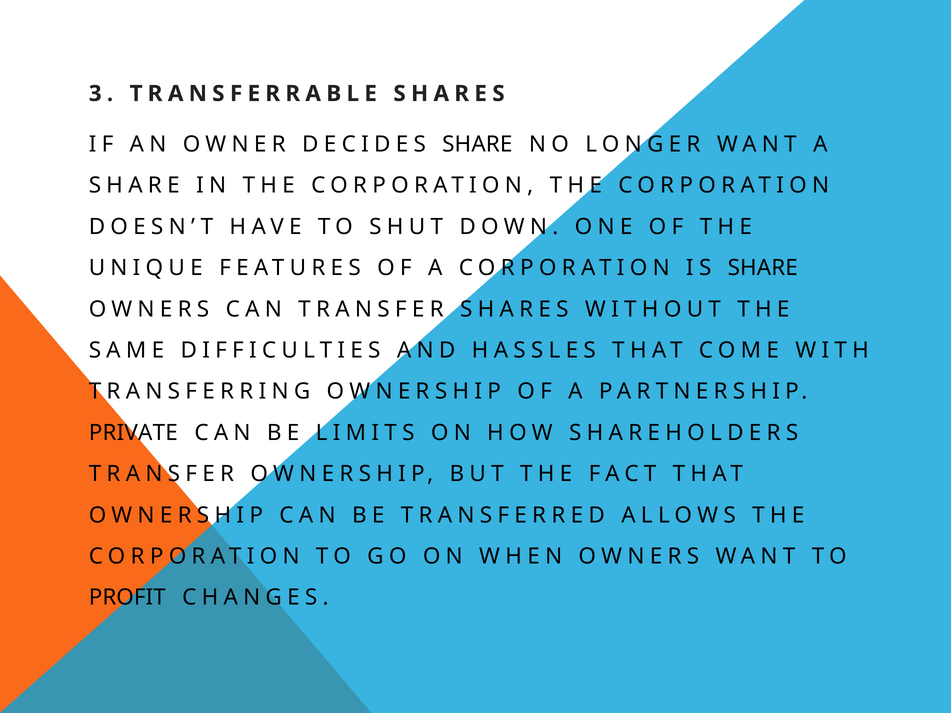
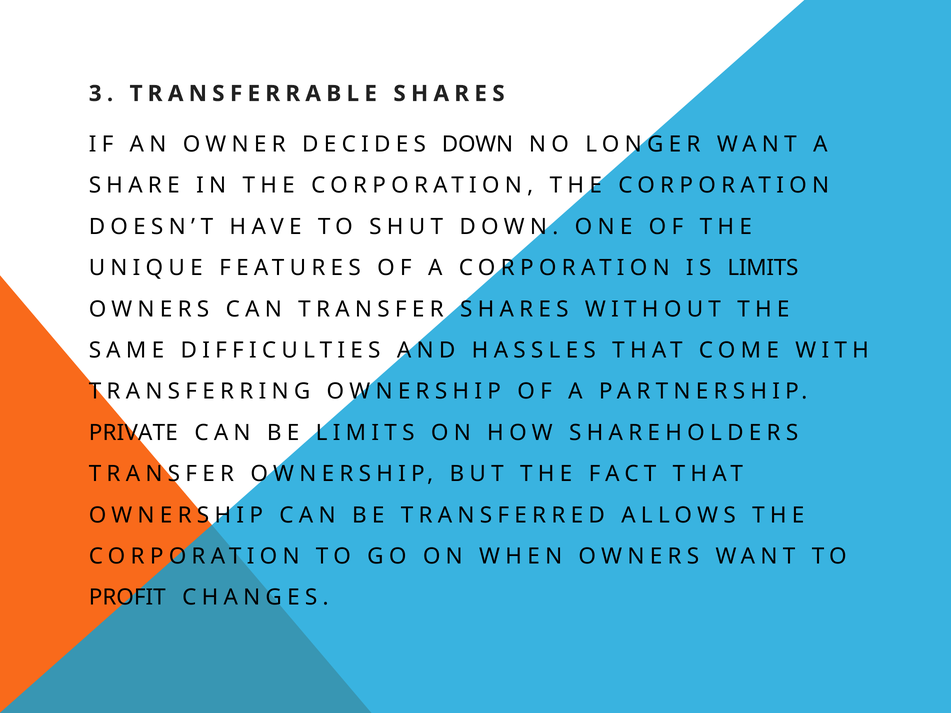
DECIDES SHARE: SHARE -> DOWN (477, 144)
IS SHARE: SHARE -> LIMITS (763, 268)
